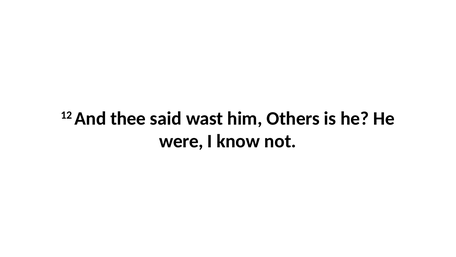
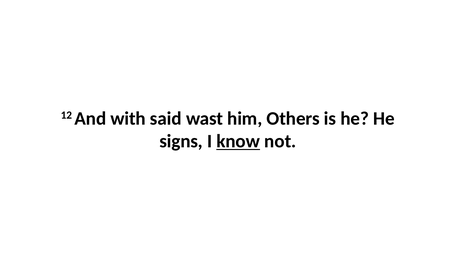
thee: thee -> with (128, 118)
were: were -> signs (181, 141)
know underline: none -> present (238, 141)
